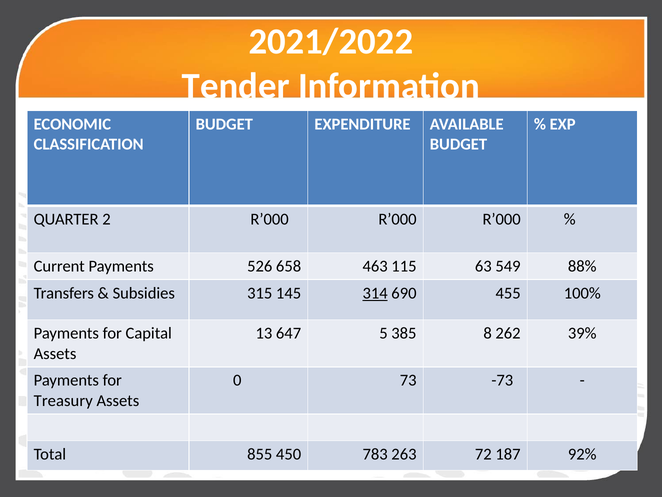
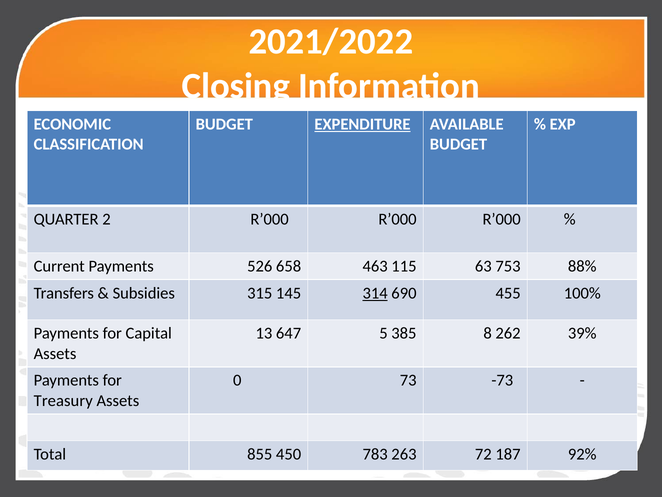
Tender: Tender -> Closing (236, 86)
EXPENDITURE underline: none -> present (362, 124)
549: 549 -> 753 (508, 266)
